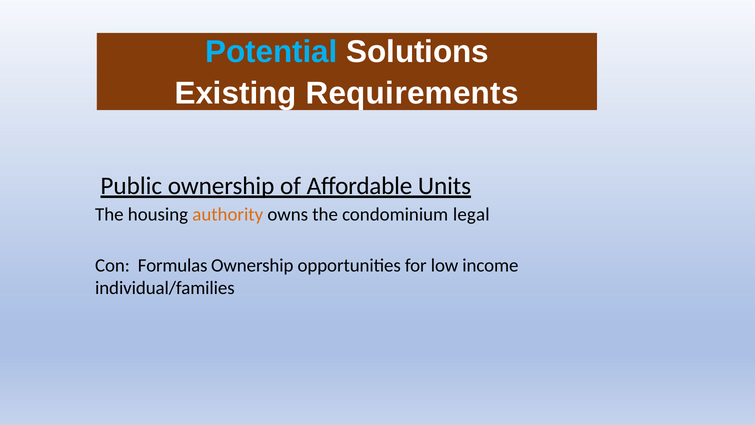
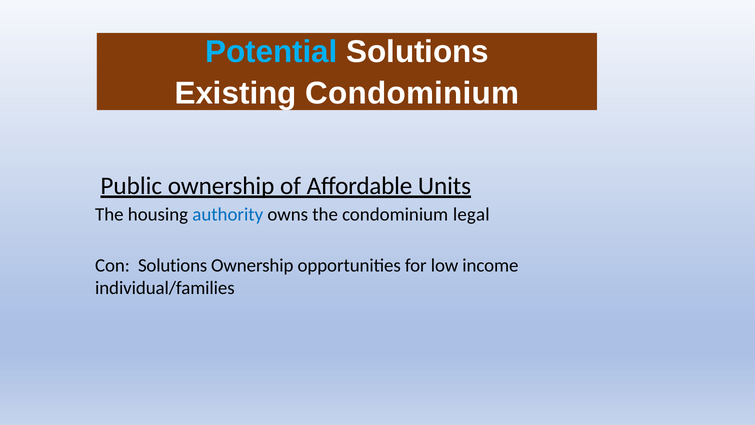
Existing Requirements: Requirements -> Condominium (412, 93)
authority colour: orange -> blue (228, 214)
Con Formulas: Formulas -> Solutions (173, 265)
